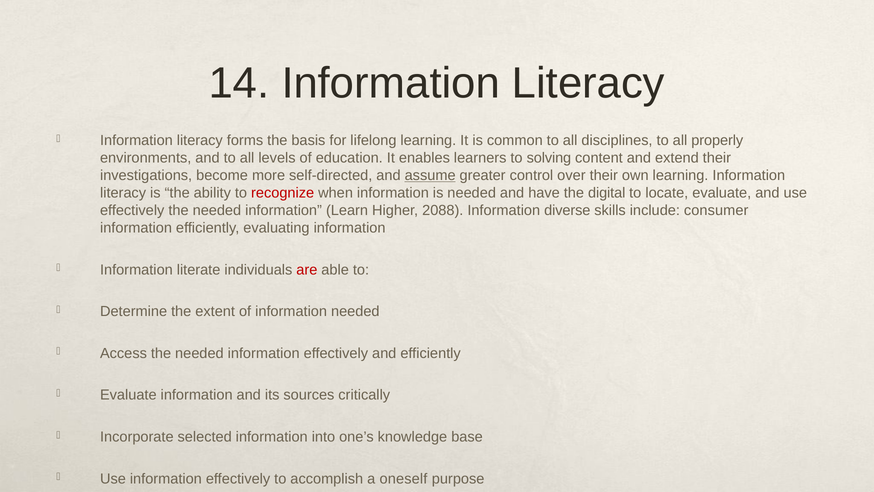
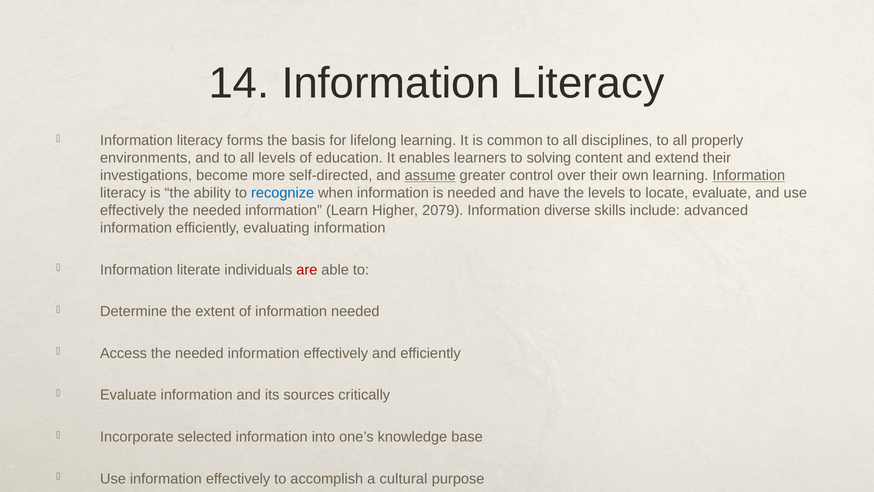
Information underline: none -> present (749, 175)
recognize colour: red -> blue (283, 193)
the digital: digital -> levels (607, 193)
2088: 2088 -> 2079 (443, 210)
consumer: consumer -> advanced (716, 210)
oneself: oneself -> cultural (403, 478)
